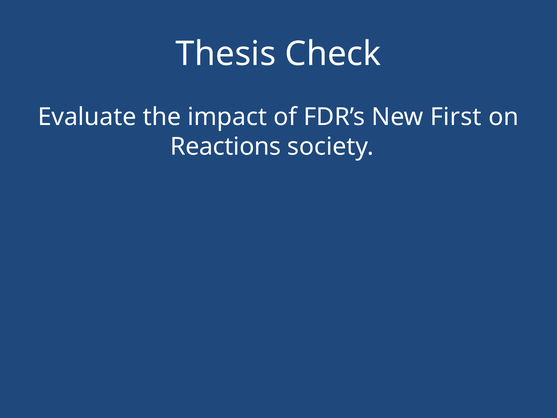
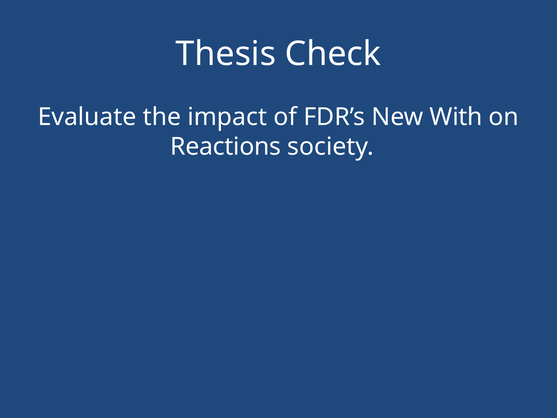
First: First -> With (456, 117)
